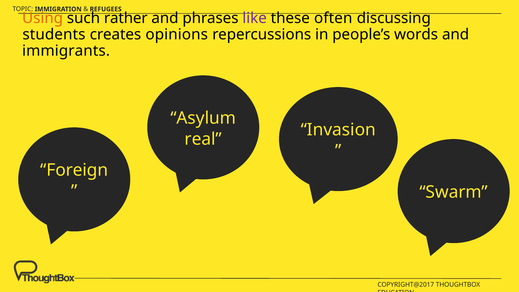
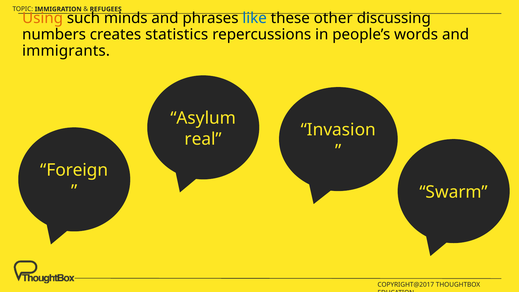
rather: rather -> minds (126, 18)
like colour: purple -> blue (255, 18)
often: often -> other (333, 18)
students: students -> numbers (54, 34)
opinions: opinions -> statistics (177, 34)
